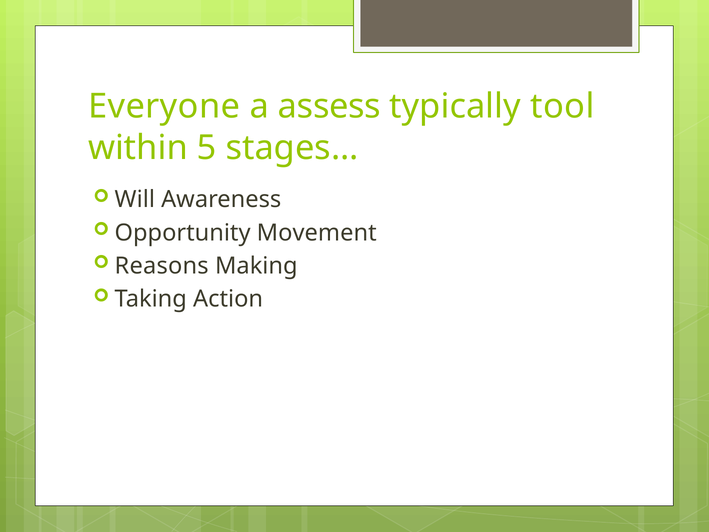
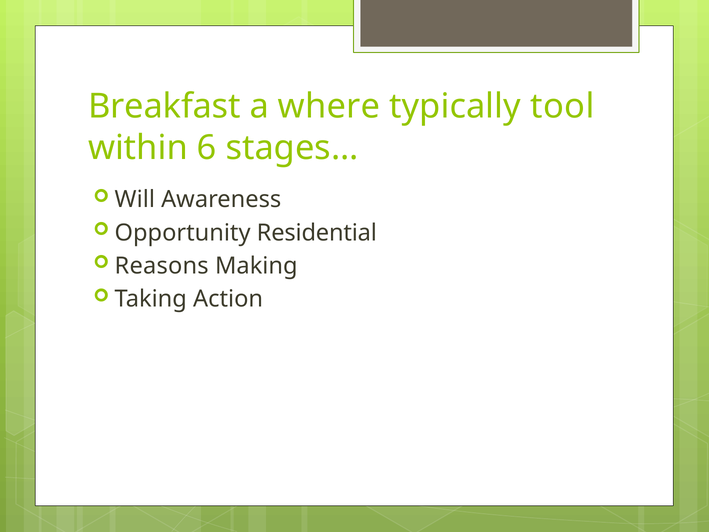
Everyone: Everyone -> Breakfast (164, 106)
assess: assess -> where (329, 106)
5: 5 -> 6 (207, 148)
Movement: Movement -> Residential (317, 233)
